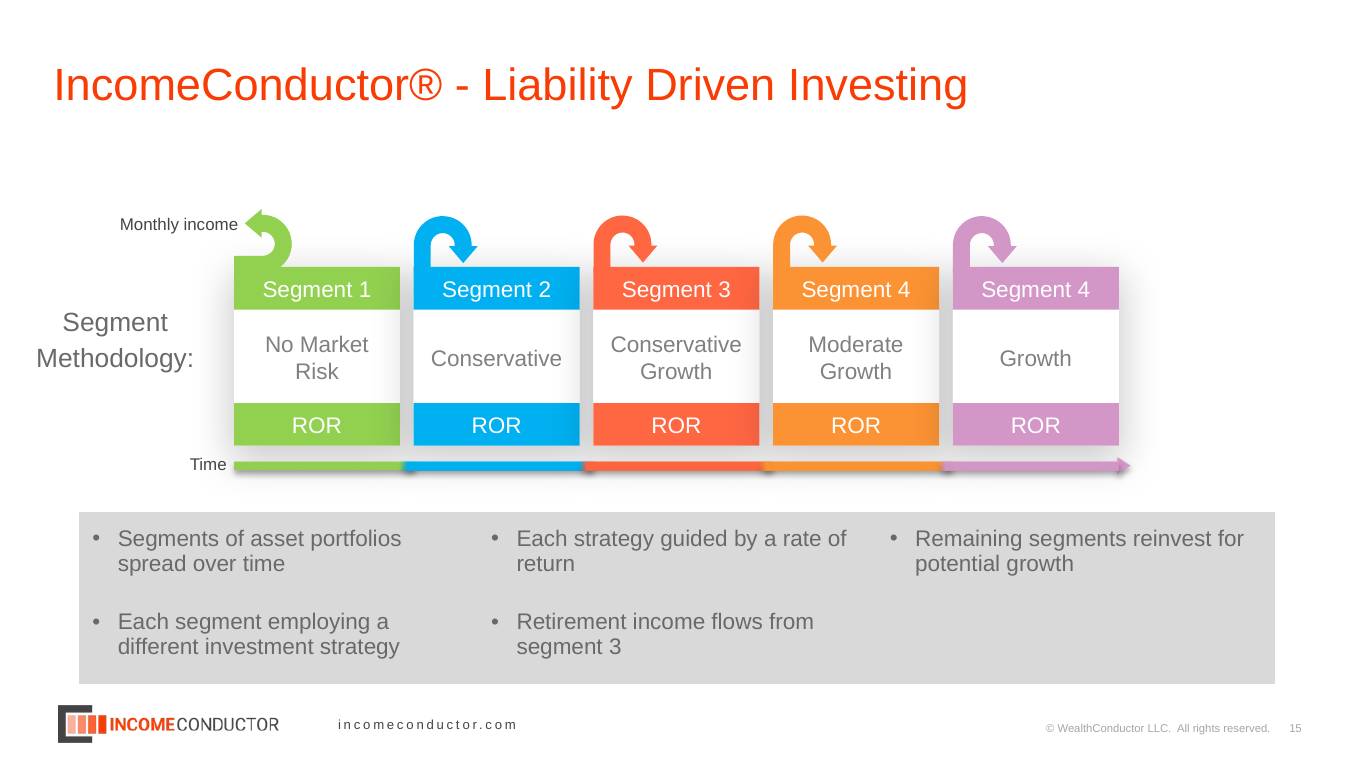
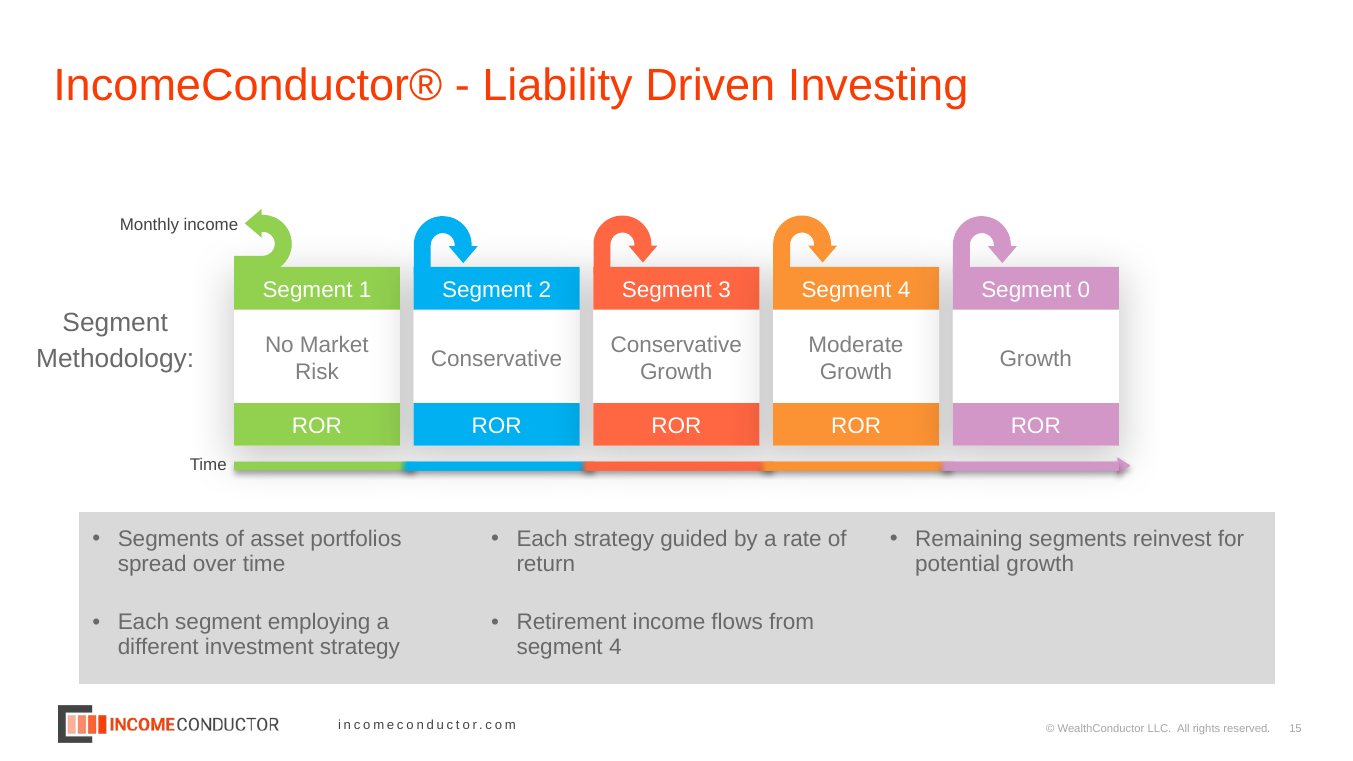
4: 4 -> 0 (1084, 290)
3: 3 -> 4 (615, 647)
